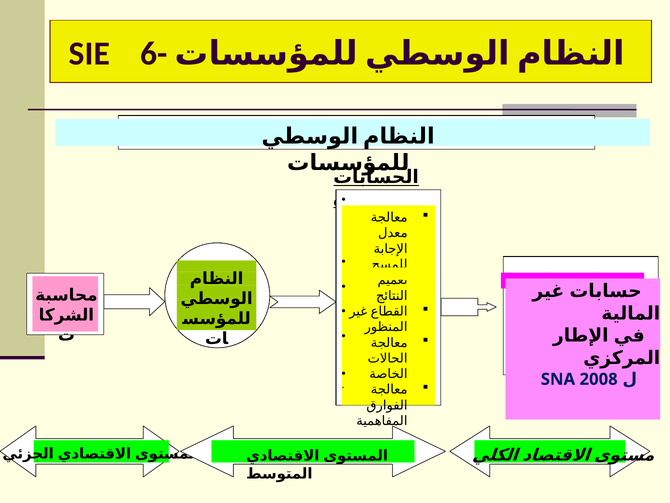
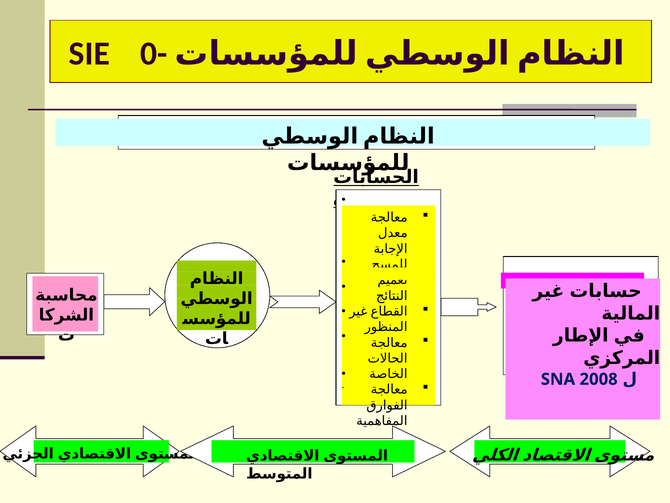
6-: 6- -> 0- (154, 54)
